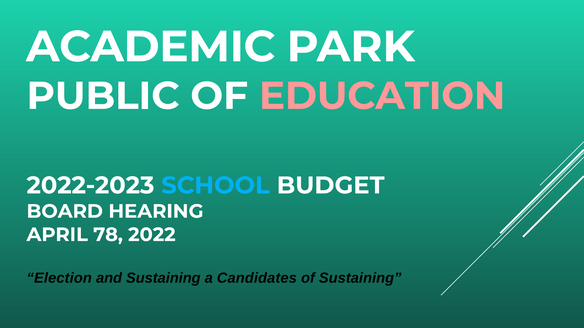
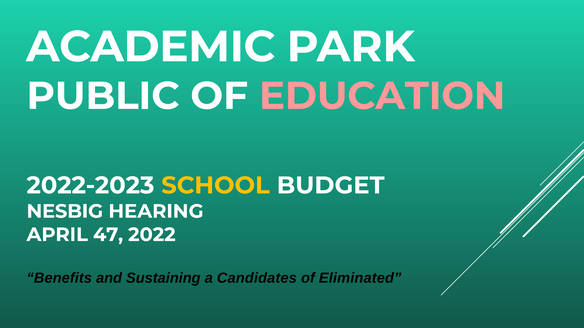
SCHOOL colour: light blue -> yellow (216, 186)
BOARD: BOARD -> NESBIG (65, 212)
78: 78 -> 47 (108, 235)
Election: Election -> Benefits (59, 278)
of Sustaining: Sustaining -> Eliminated (360, 278)
